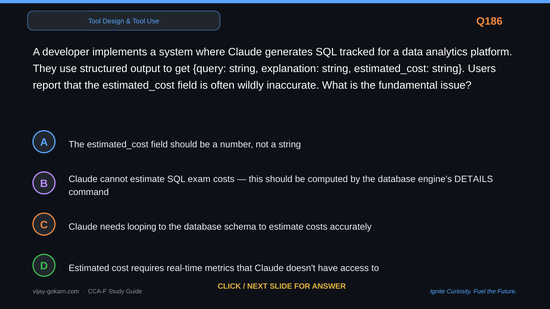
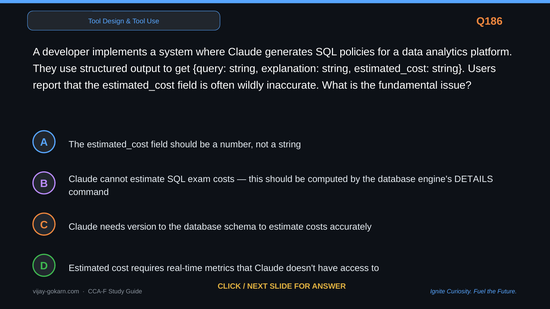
tracked: tracked -> policies (357, 52)
looping: looping -> version (142, 227)
